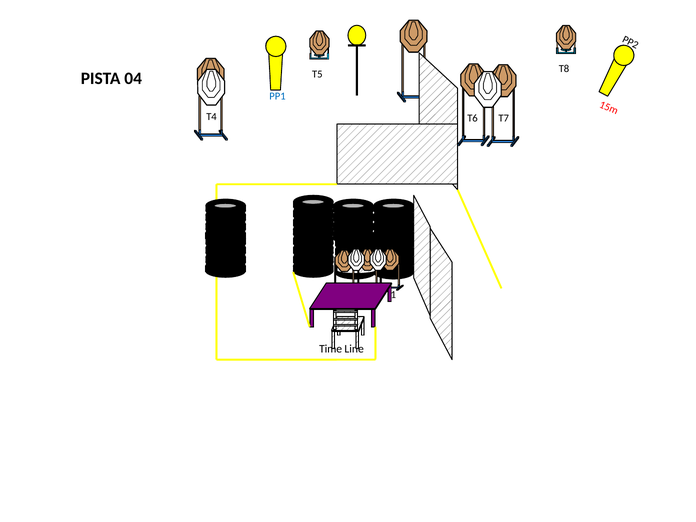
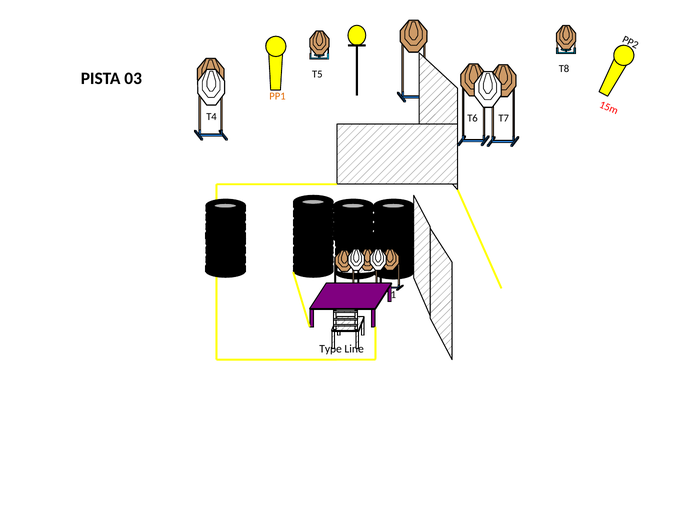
04: 04 -> 03 (133, 79)
PP1 colour: blue -> orange (277, 96)
Time: Time -> Type (331, 349)
